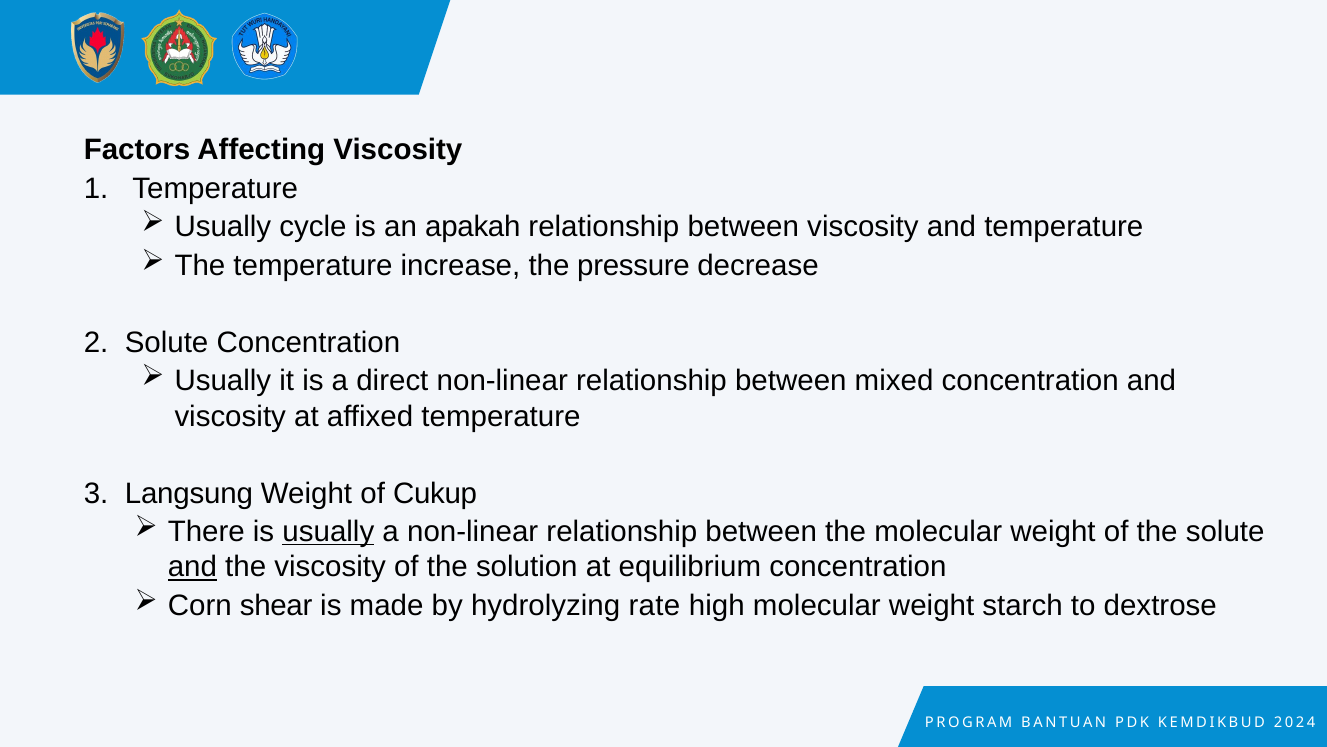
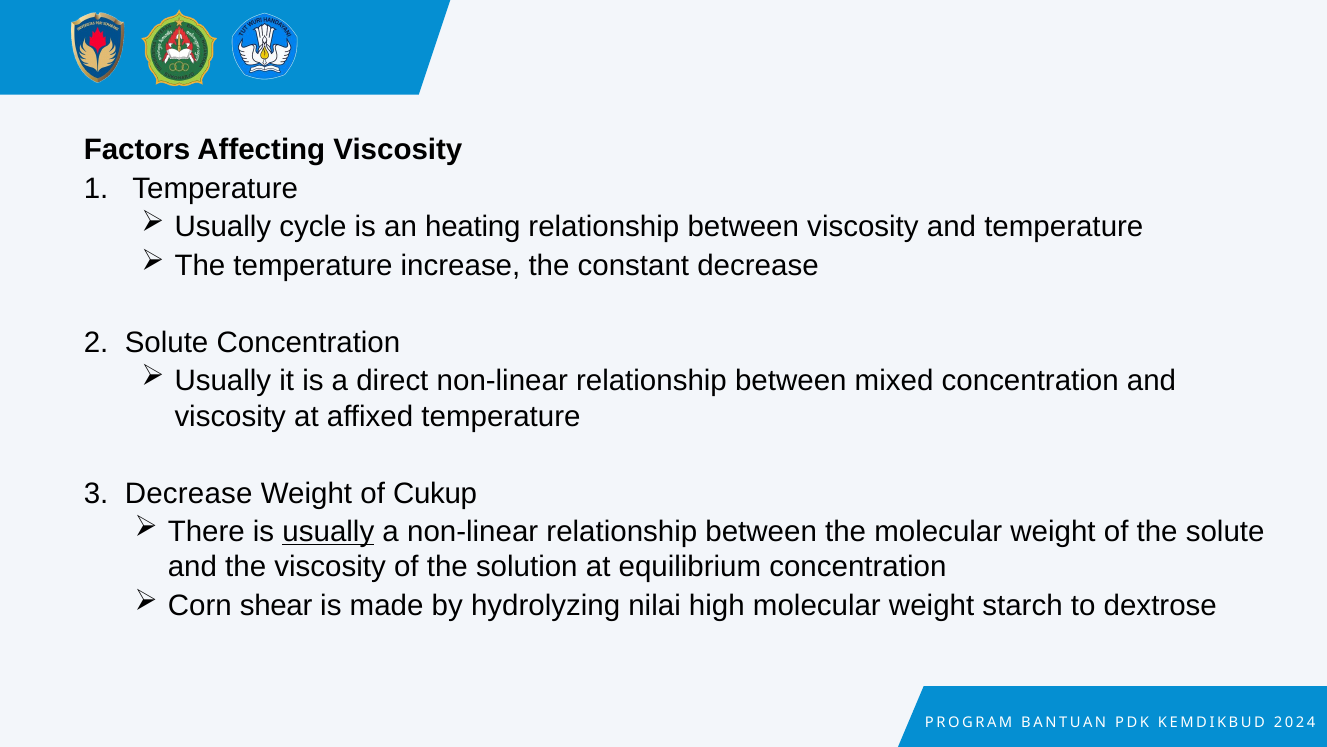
apakah: apakah -> heating (473, 227)
pressure: pressure -> constant (633, 265)
3 Langsung: Langsung -> Decrease (189, 493)
and underline: present -> none (192, 567)
rate: rate -> nilai (655, 605)
